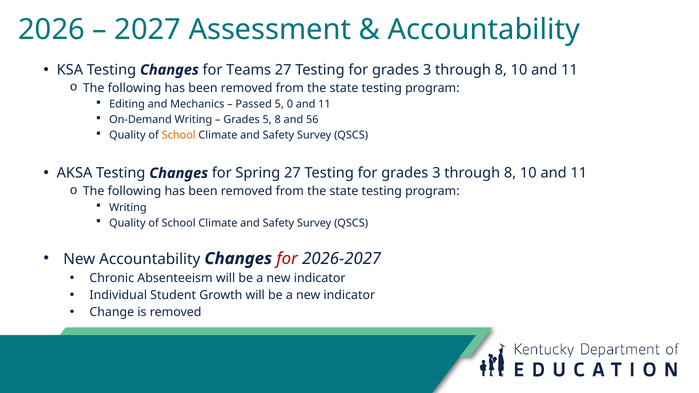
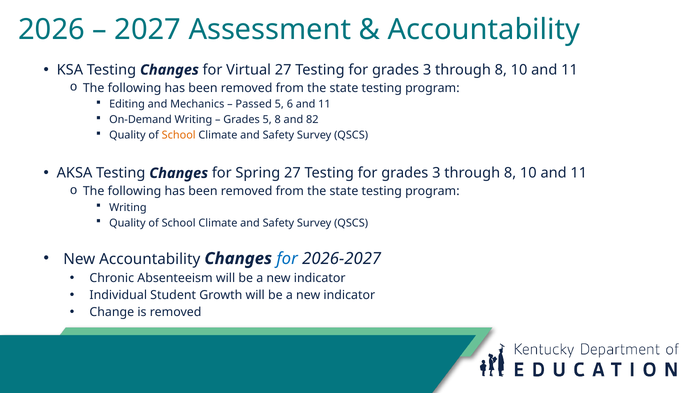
Teams: Teams -> Virtual (249, 70)
0: 0 -> 6 (290, 104)
56: 56 -> 82 (312, 120)
for colour: red -> blue (287, 259)
